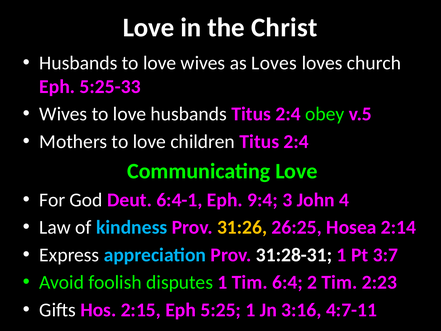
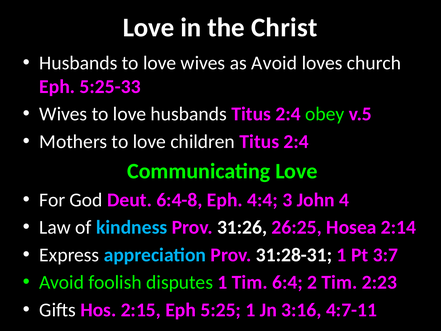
as Loves: Loves -> Avoid (274, 63)
6:4-1: 6:4-1 -> 6:4-8 (179, 200)
9:4: 9:4 -> 4:4 (263, 200)
31:26 colour: yellow -> white (242, 227)
